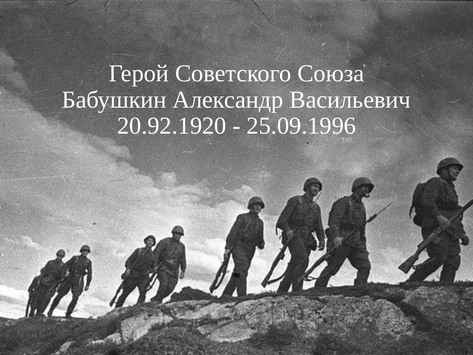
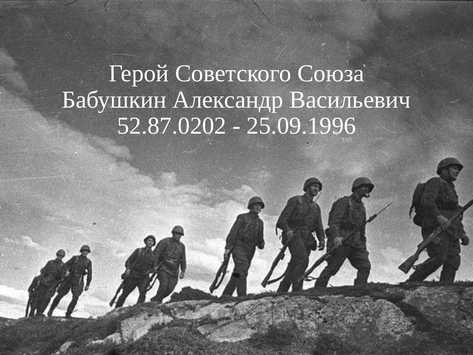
20.92.1920: 20.92.1920 -> 52.87.0202 (172, 126)
